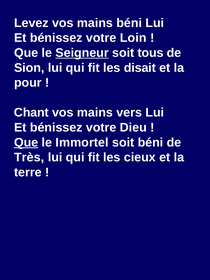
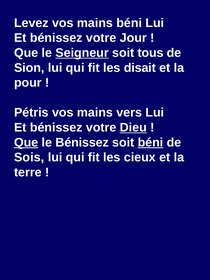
Loin: Loin -> Jour (133, 38)
Chant: Chant -> Pétris (31, 113)
Dieu underline: none -> present (133, 127)
le Immortel: Immortel -> Bénissez (82, 142)
béni underline: none -> present (150, 142)
Très: Très -> Sois (29, 157)
